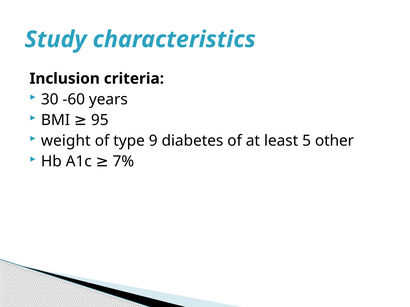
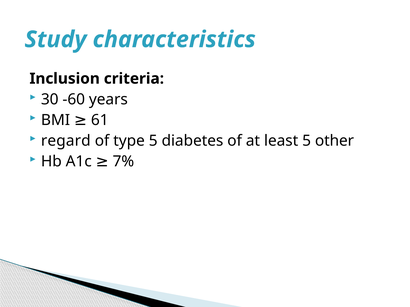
95: 95 -> 61 (100, 120)
weight: weight -> regard (66, 141)
type 9: 9 -> 5 (153, 141)
